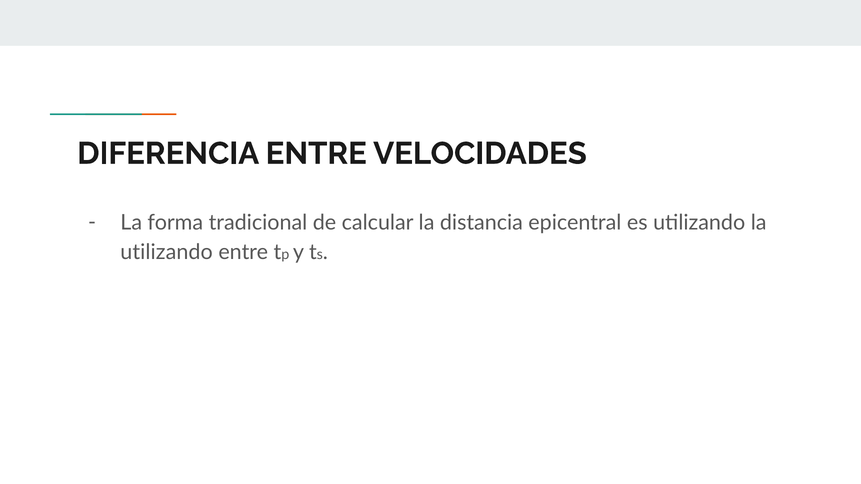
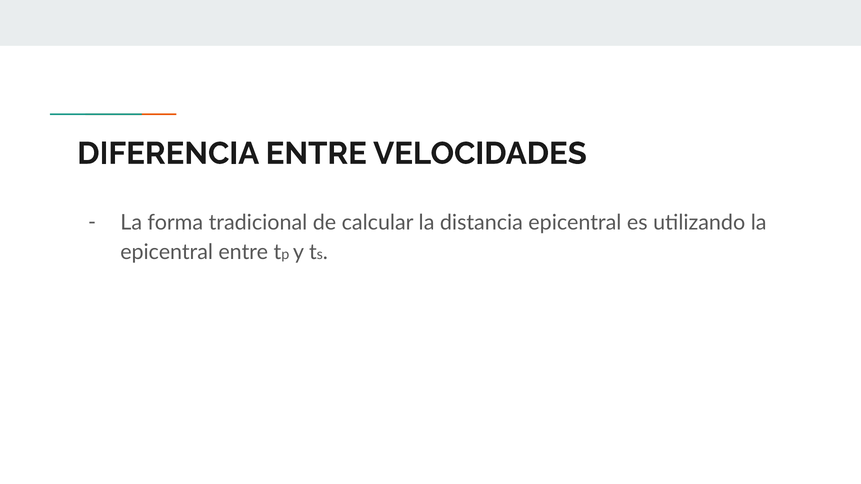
utilizando: utilizando -> epicentral (167, 252)
